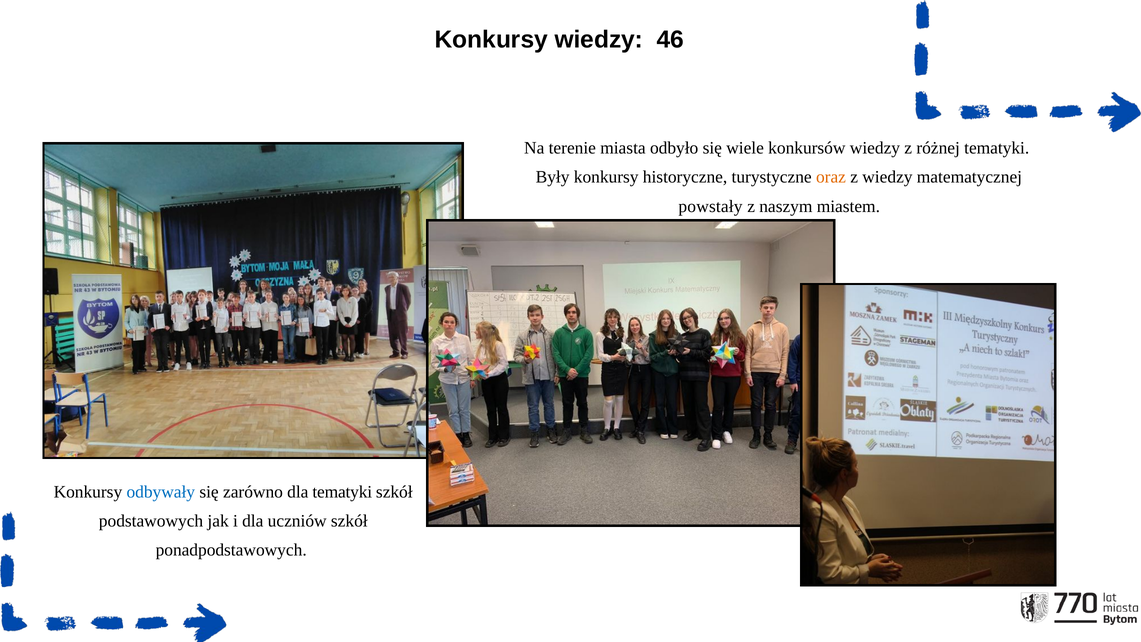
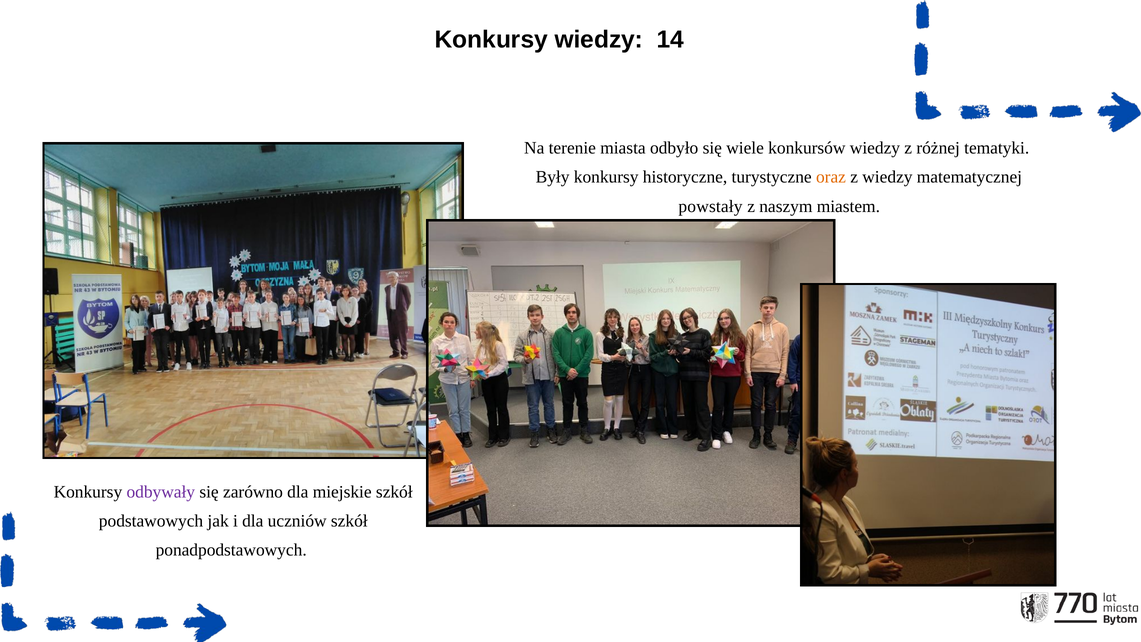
46: 46 -> 14 (670, 40)
odbywały colour: blue -> purple (161, 492)
dla tematyki: tematyki -> miejskie (342, 492)
